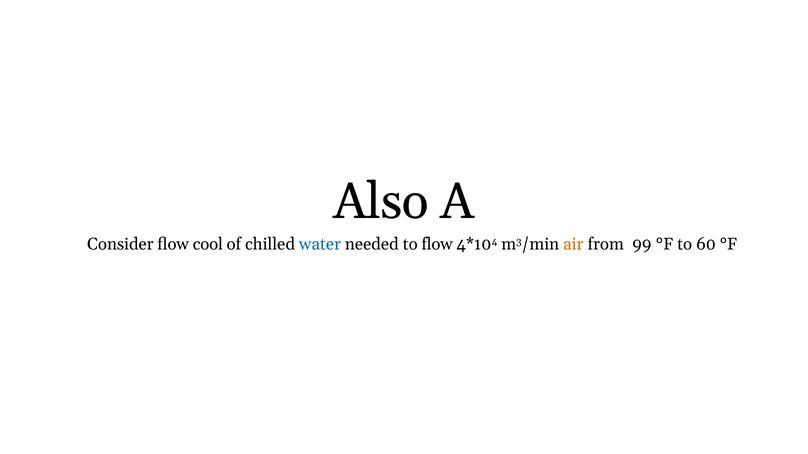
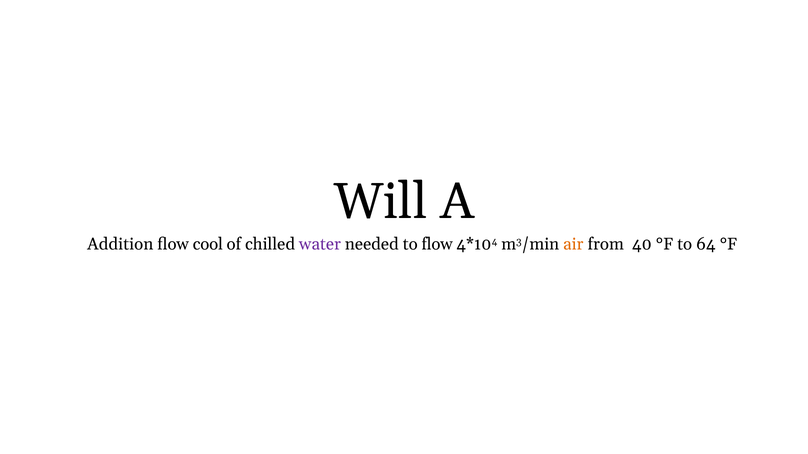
Also: Also -> Will (381, 202)
Consider: Consider -> Addition (120, 245)
water colour: blue -> purple (320, 245)
99: 99 -> 40 (642, 245)
60: 60 -> 64 (706, 245)
